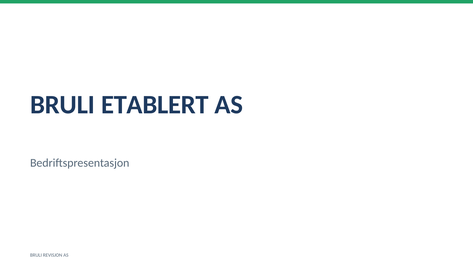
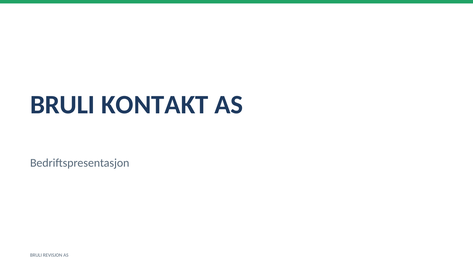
ETABLERT: ETABLERT -> KONTAKT (155, 105)
